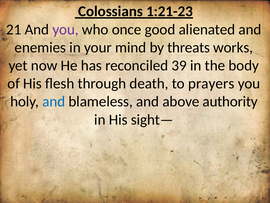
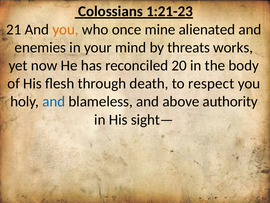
you colour: purple -> orange (66, 29)
good: good -> mine (160, 29)
39: 39 -> 20 (179, 65)
prayers: prayers -> respect (211, 83)
